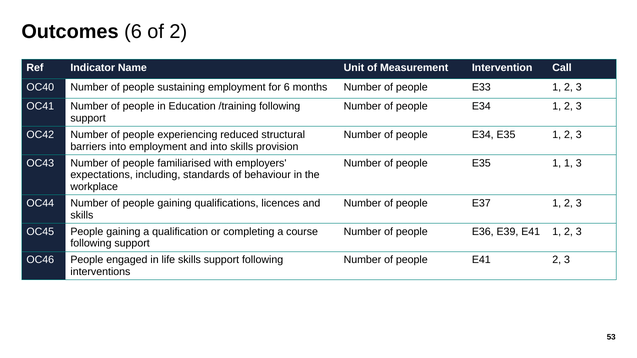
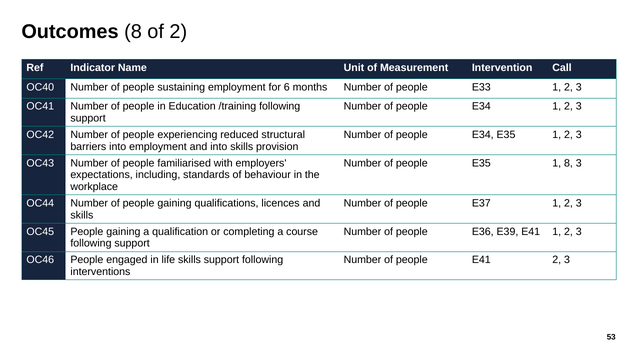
Outcomes 6: 6 -> 8 (133, 32)
1 1: 1 -> 8 (568, 163)
